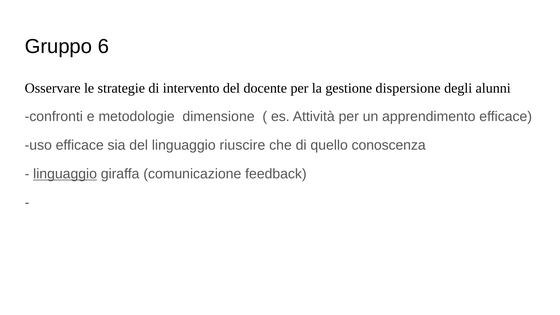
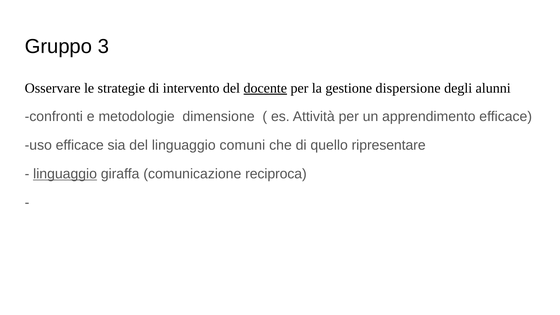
6: 6 -> 3 (103, 46)
docente underline: none -> present (265, 88)
riuscire: riuscire -> comuni (242, 145)
conoscenza: conoscenza -> ripresentare (389, 145)
feedback: feedback -> reciproca (276, 174)
